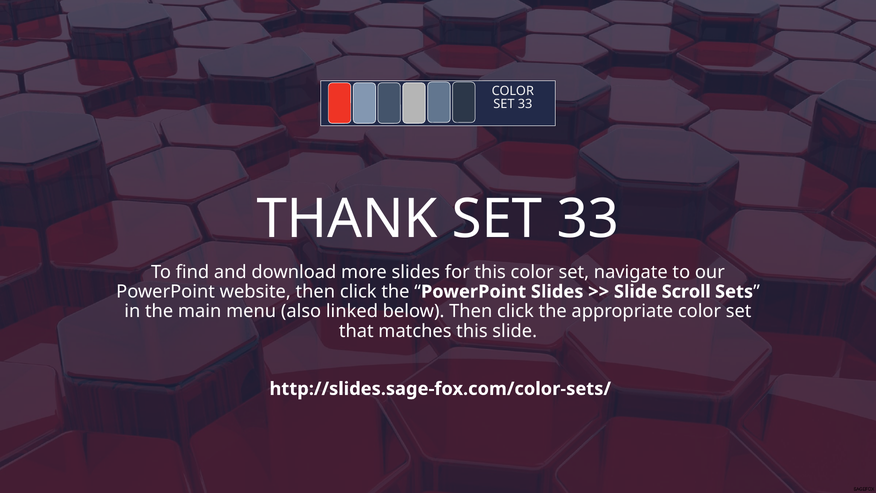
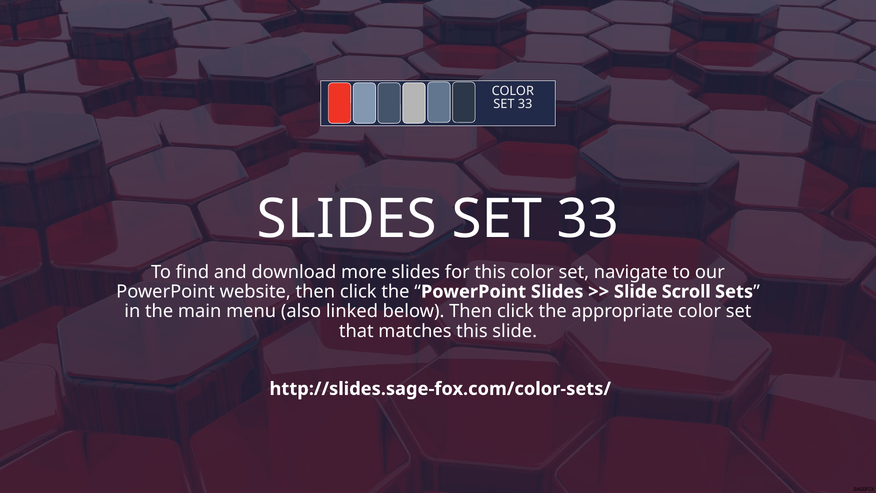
THANK: THANK -> SLIDES (347, 219)
